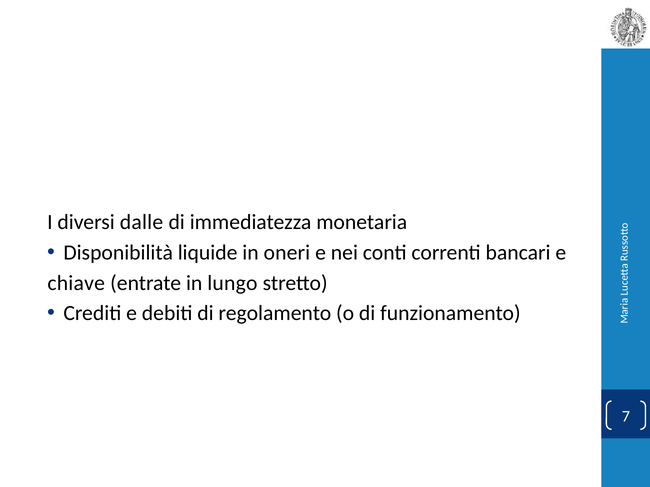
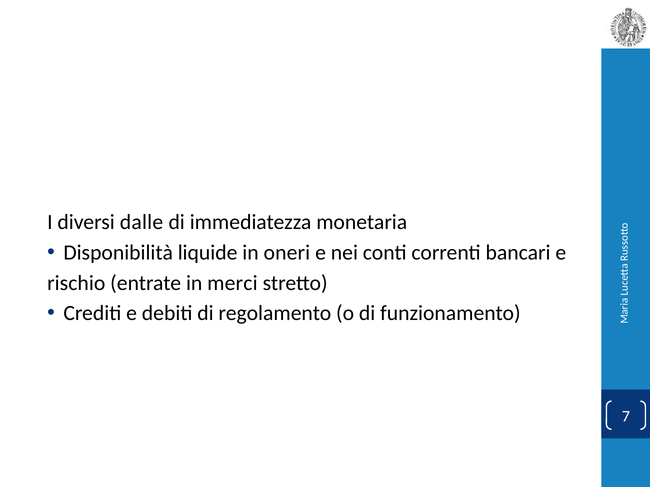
chiave: chiave -> rischio (76, 283)
lungo: lungo -> merci (232, 283)
